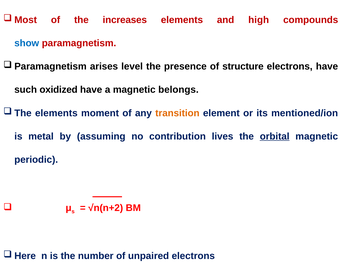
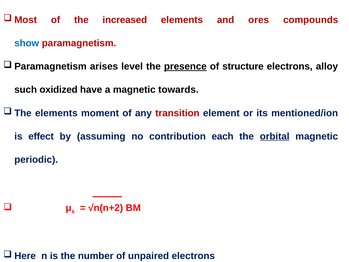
increases: increases -> increased (125, 20)
high: high -> ores (259, 20)
presence underline: none -> present (185, 66)
electrons have: have -> alloy (327, 66)
belongs: belongs -> towards (178, 90)
transition colour: orange -> red (177, 113)
metal: metal -> effect (41, 136)
lives: lives -> each (223, 136)
